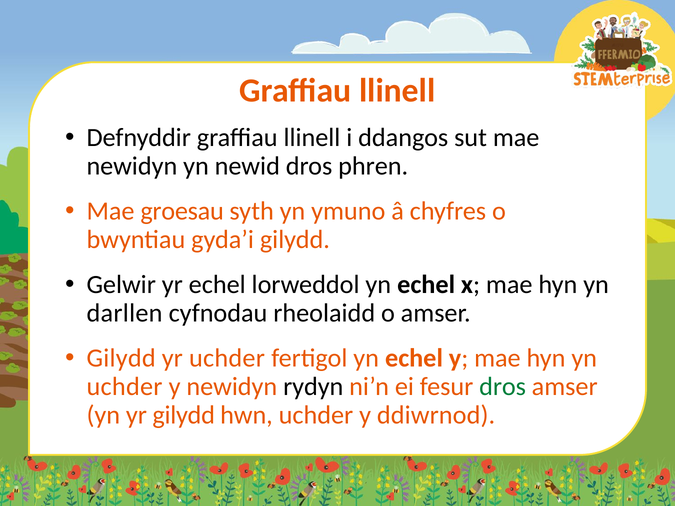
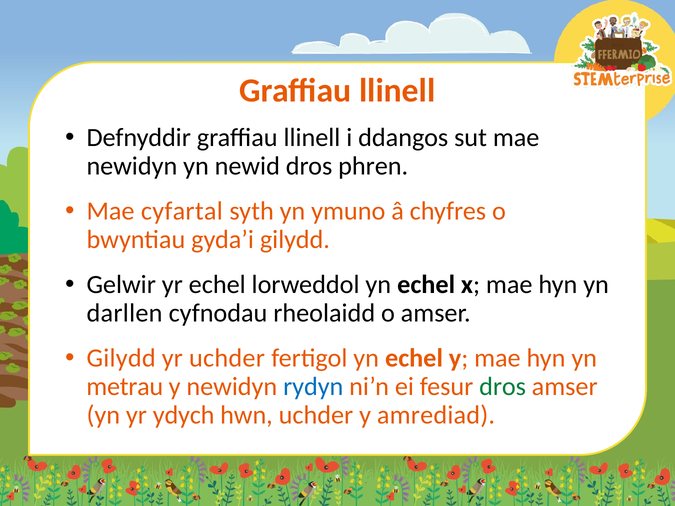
groesau: groesau -> cyfartal (182, 211)
uchder: uchder -> metrau (125, 387)
rydyn colour: black -> blue (313, 387)
yr gilydd: gilydd -> ydych (184, 415)
ddiwrnod: ddiwrnod -> amrediad (436, 415)
